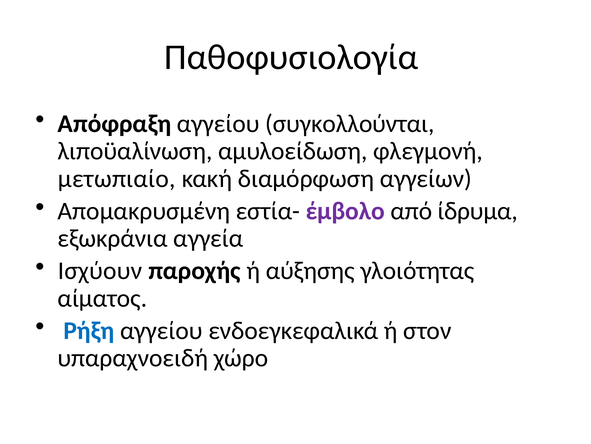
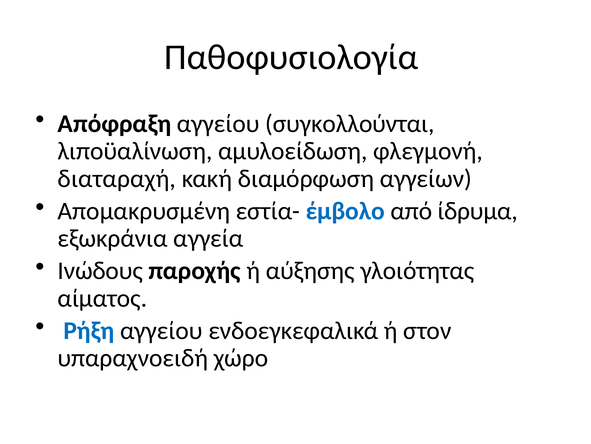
μετωπιαίο: μετωπιαίο -> διαταραχή (117, 178)
έμβολο colour: purple -> blue (345, 211)
Ισχύουν: Ισχύουν -> Ινώδους (100, 270)
